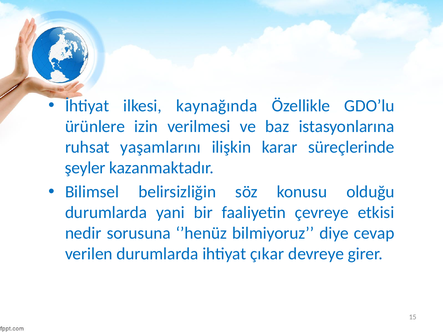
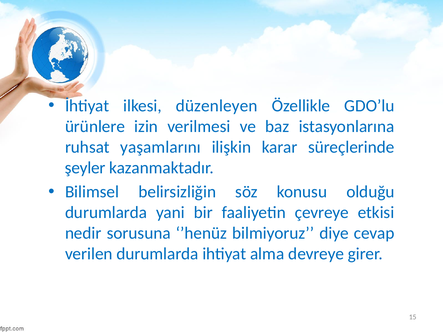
kaynağında: kaynağında -> düzenleyen (217, 106)
çıkar: çıkar -> alma (267, 254)
